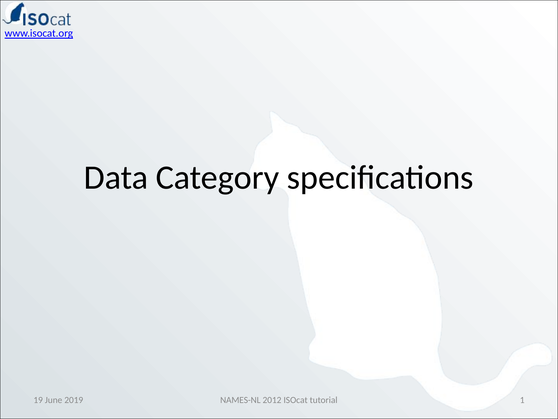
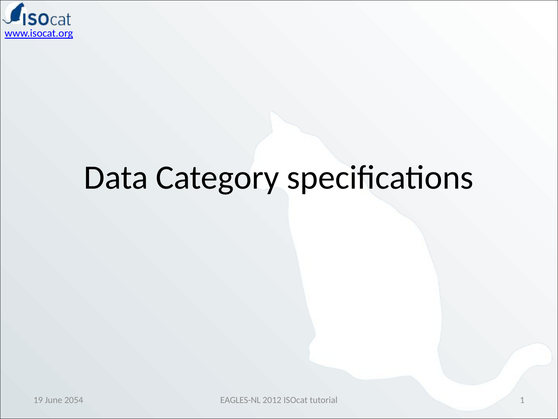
NAMES-NL: NAMES-NL -> EAGLES-NL (240, 400)
2019: 2019 -> 2054 (74, 400)
